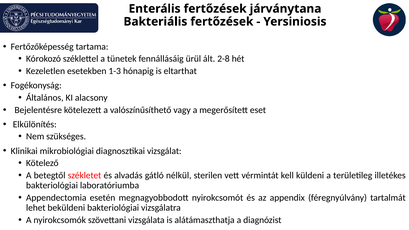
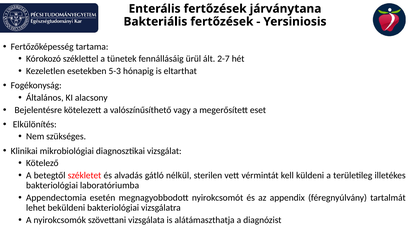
2-8: 2-8 -> 2-7 (223, 59)
1-3: 1-3 -> 5-3 (115, 71)
